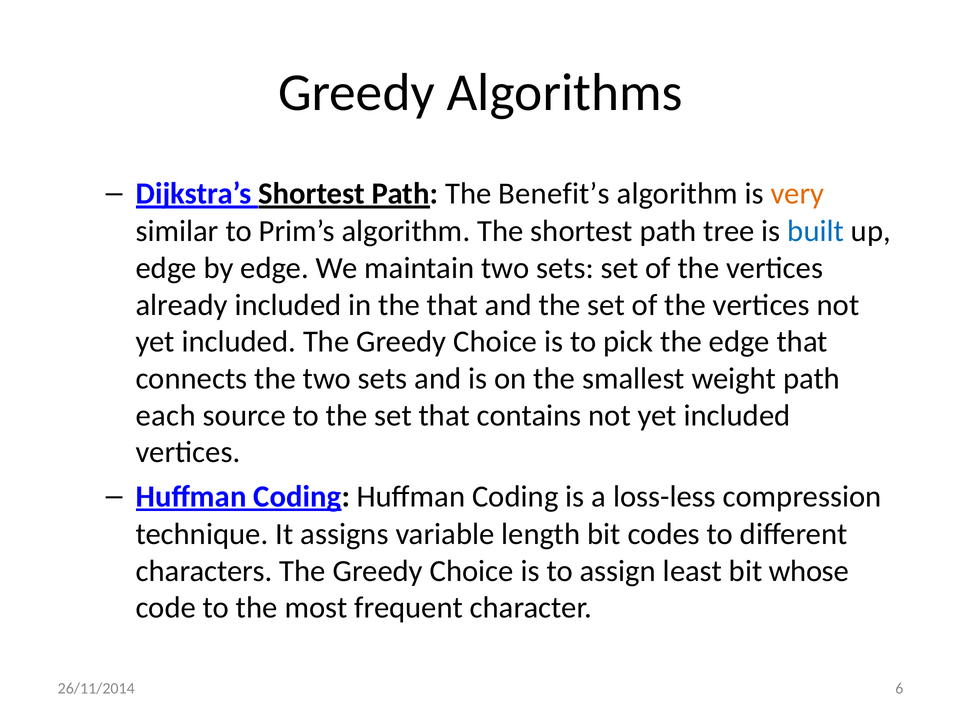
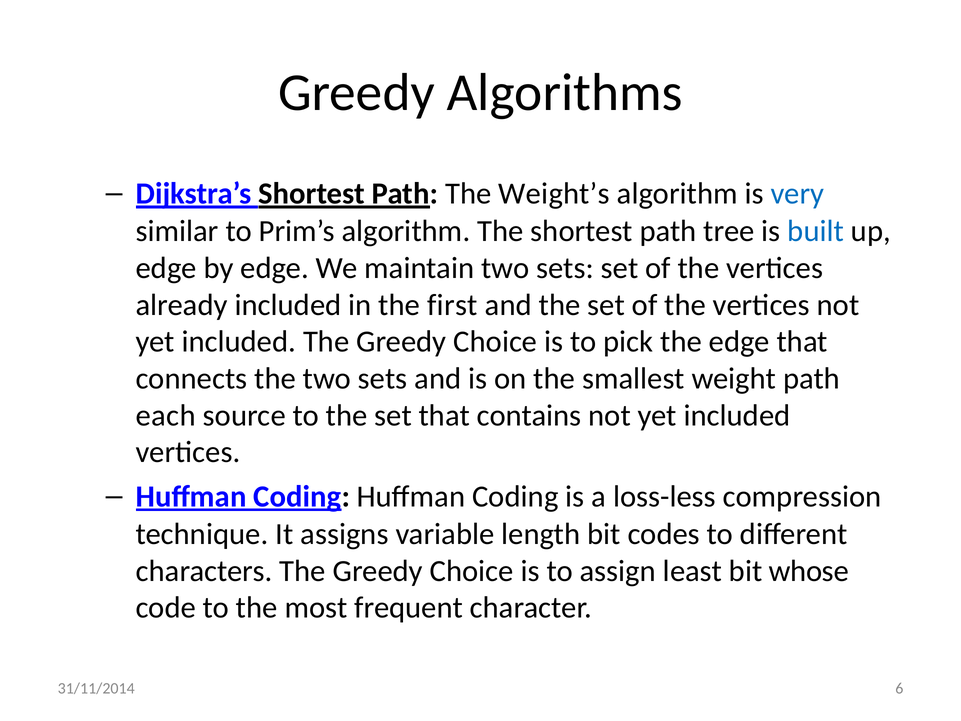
Benefit’s: Benefit’s -> Weight’s (554, 194)
very colour: orange -> blue (797, 194)
the that: that -> first (452, 305)
26/11/2014: 26/11/2014 -> 31/11/2014 (96, 688)
